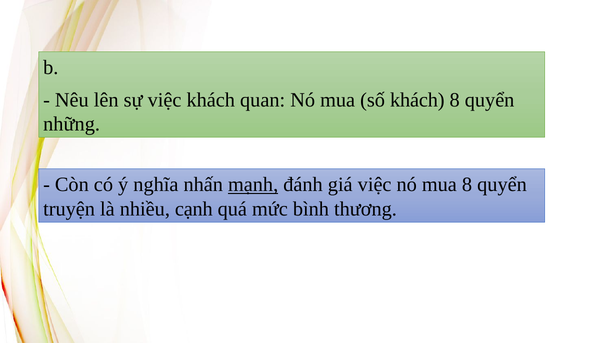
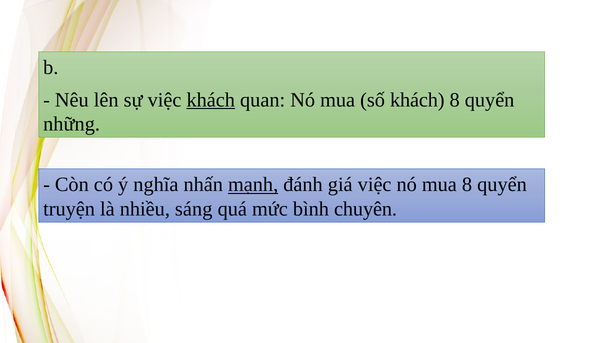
khách underline: none -> present (211, 100)
cạnh: cạnh -> sáng (194, 209)
thương: thương -> chuyên (366, 209)
